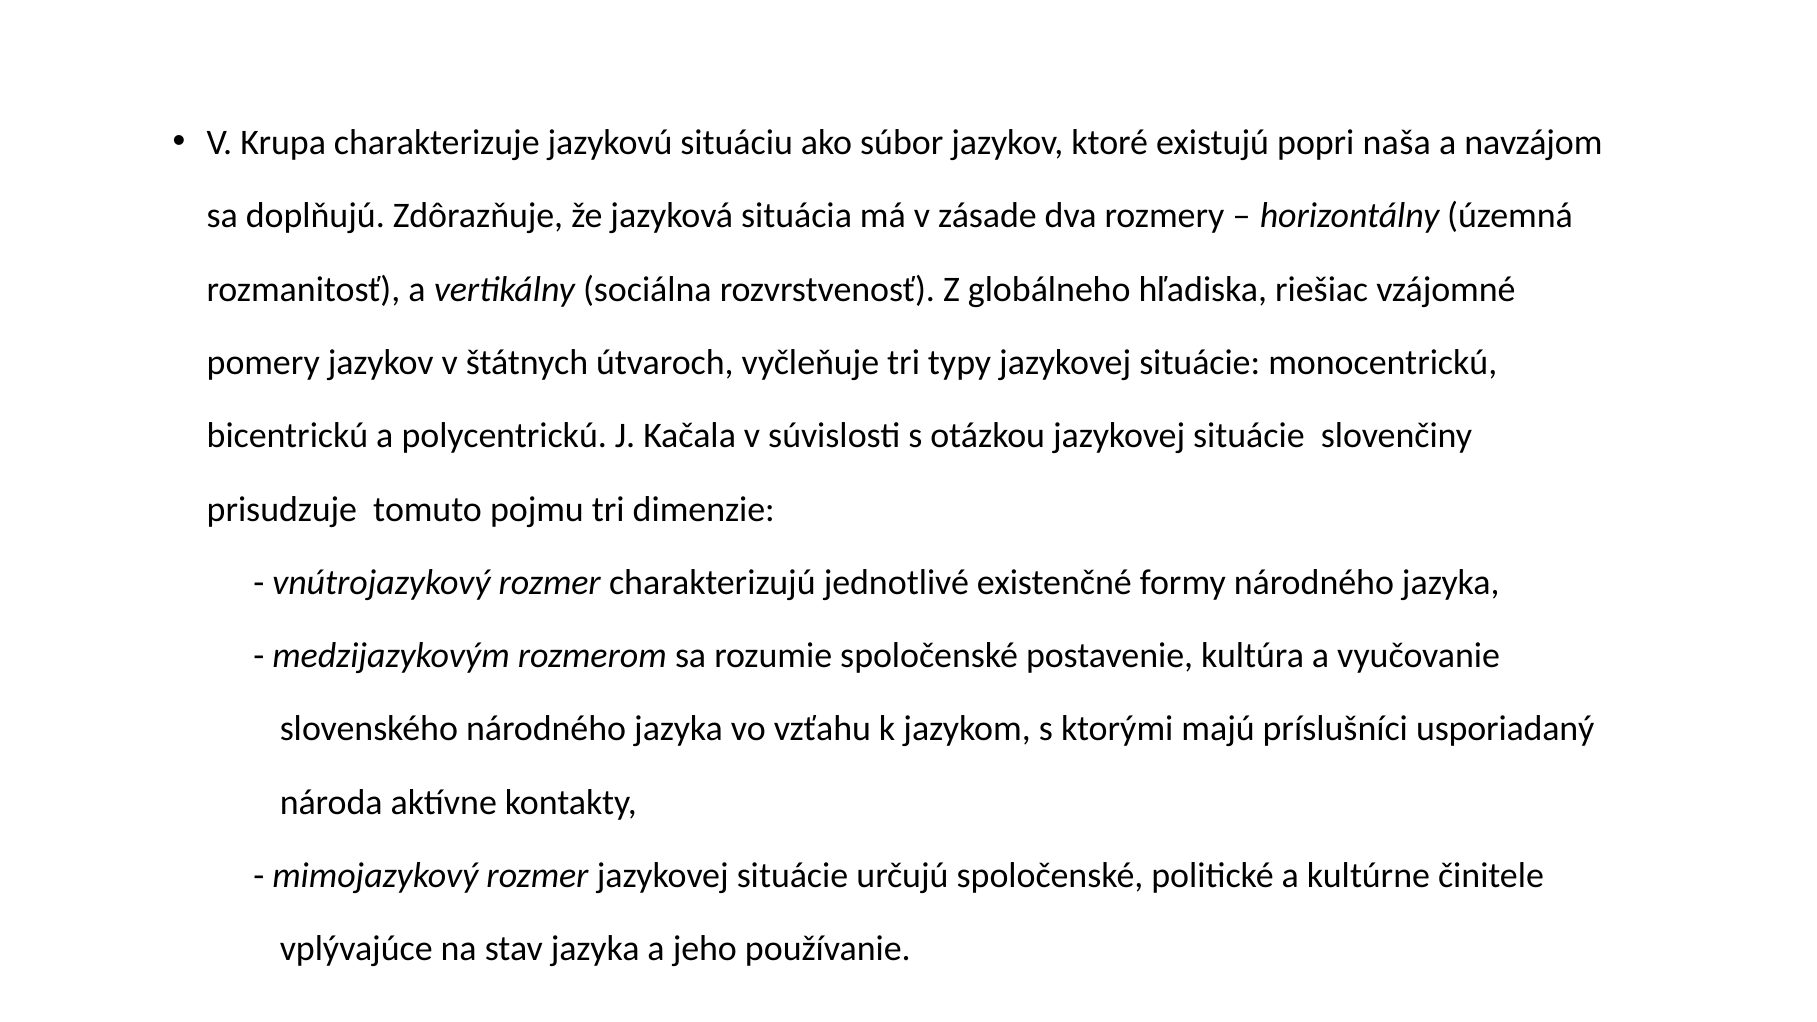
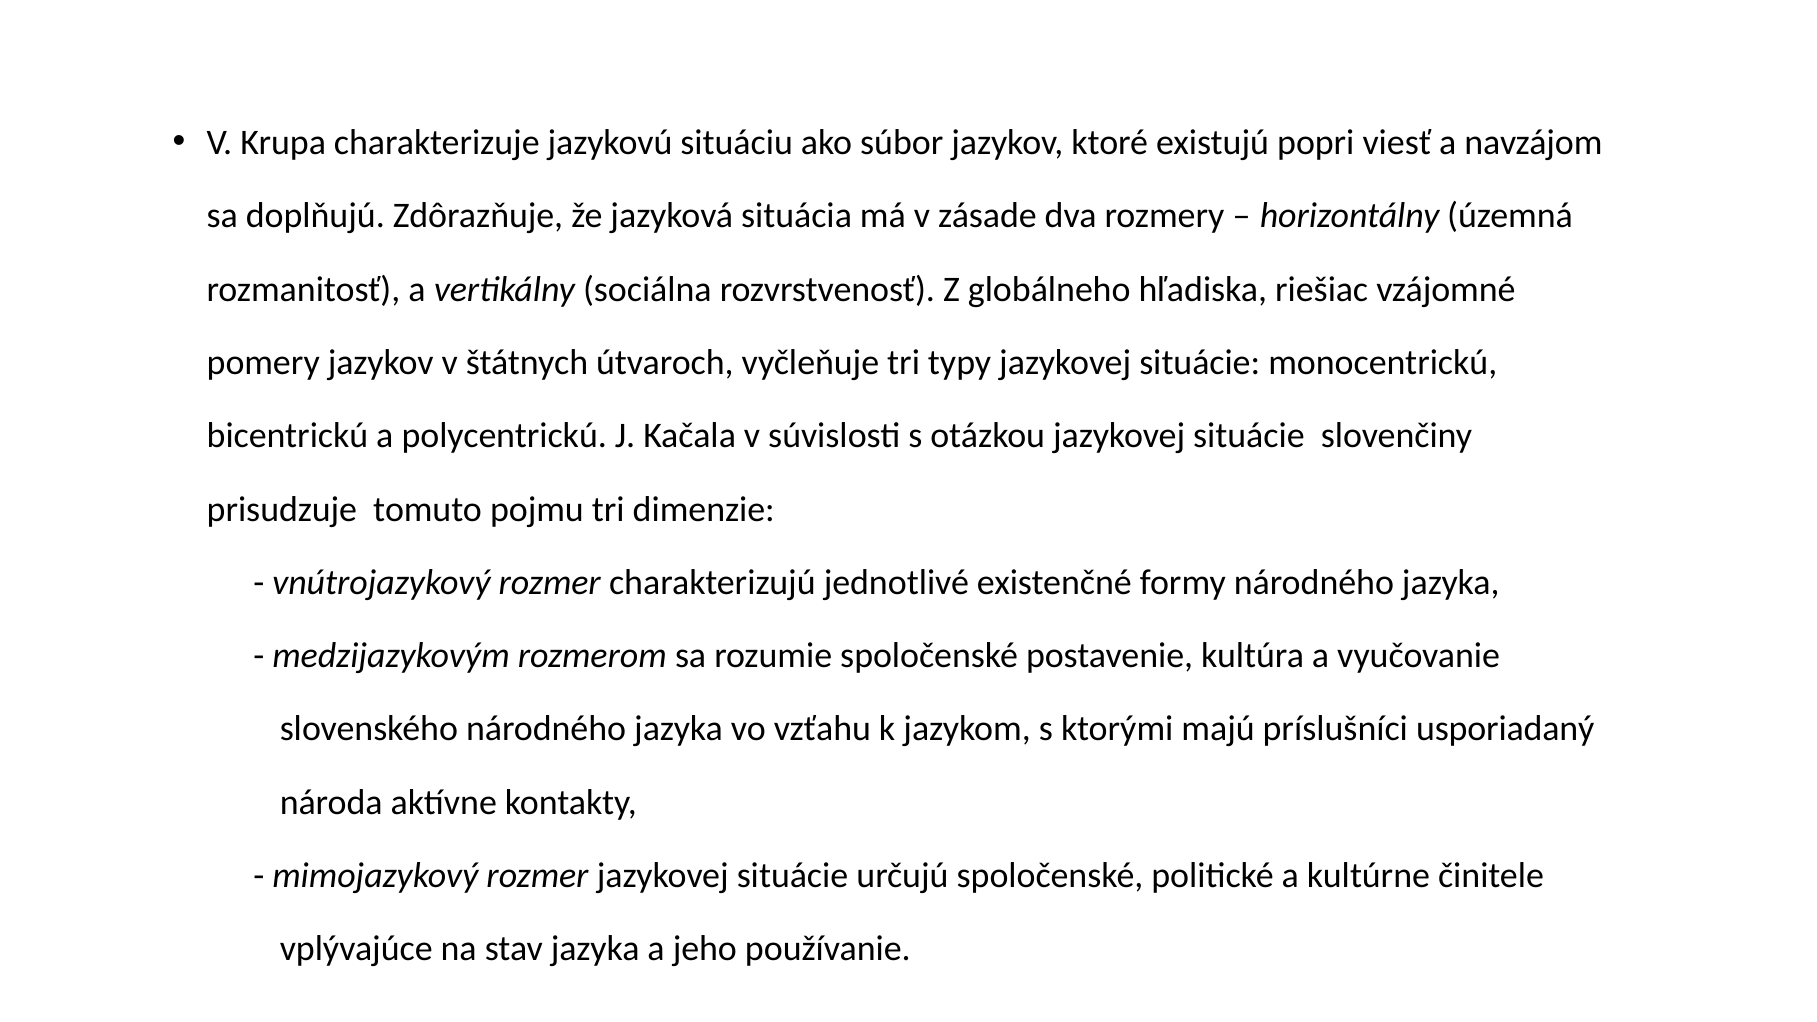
naša: naša -> viesť (1397, 143)
